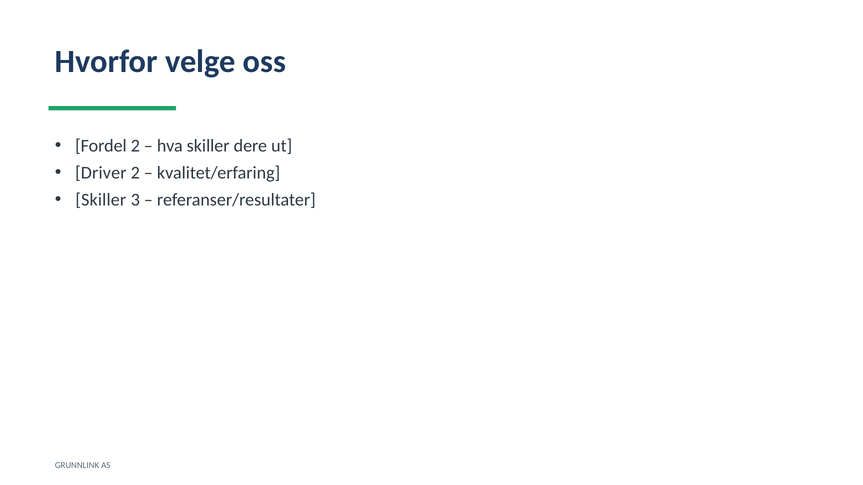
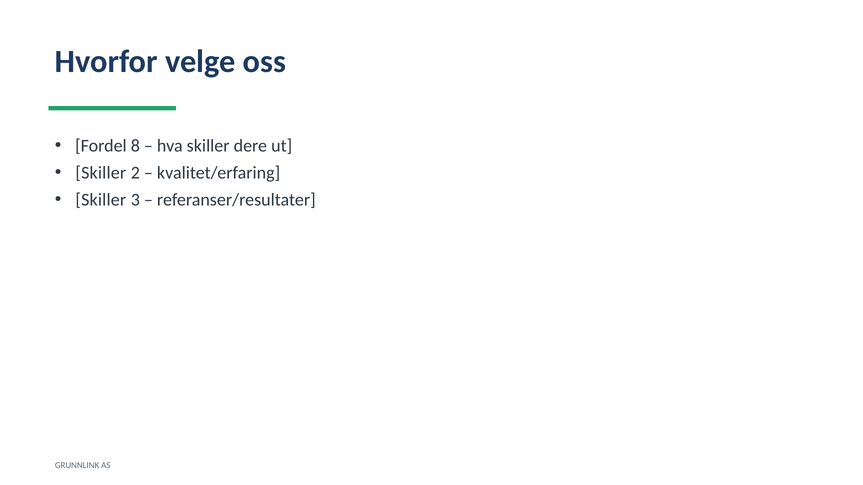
Fordel 2: 2 -> 8 (135, 146)
Driver: Driver -> Skiller (101, 173)
